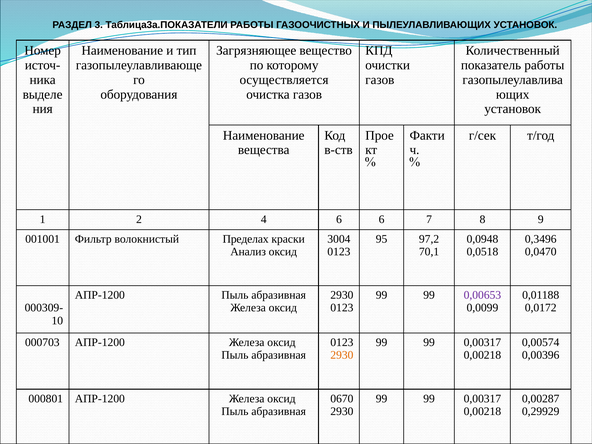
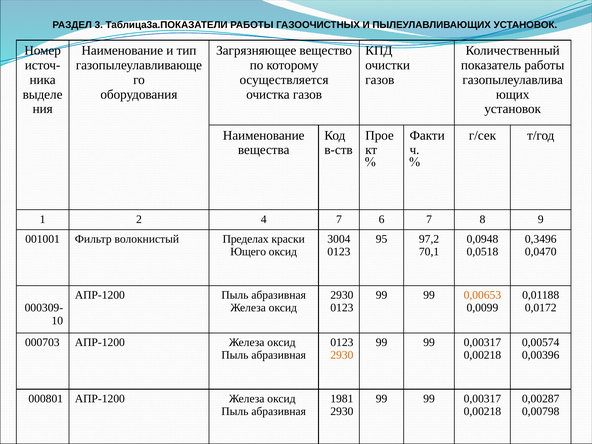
4 6: 6 -> 7 (339, 219)
Анализ: Анализ -> Ющего (248, 252)
0,00653 colour: purple -> orange (482, 295)
0670: 0670 -> 1981 (342, 399)
0,29929: 0,29929 -> 0,00798 (541, 411)
